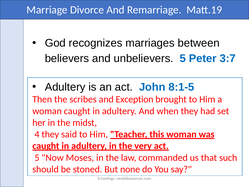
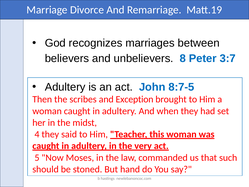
unbelievers 5: 5 -> 8 (183, 58)
8:1-5: 8:1-5 -> 8:7-5 (181, 87)
none: none -> hand (130, 169)
